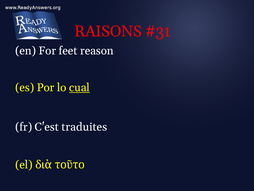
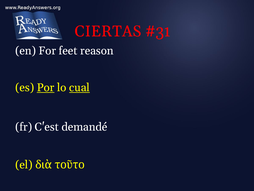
RAISONS: RAISONS -> CIERTAS (108, 31)
Por underline: none -> present (46, 87)
traduites: traduites -> demandé (84, 127)
